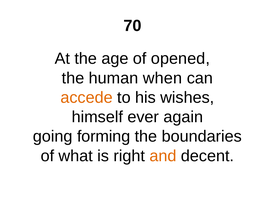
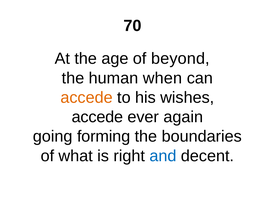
opened: opened -> beyond (180, 59)
himself: himself -> accede (97, 117)
and colour: orange -> blue (163, 156)
